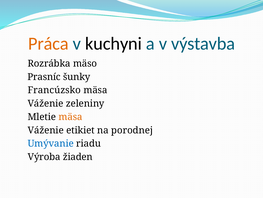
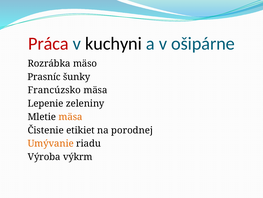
Práca colour: orange -> red (48, 43)
výstavba: výstavba -> ošipárne (203, 43)
Váženie: Váženie -> Lepenie (46, 103)
Váženie: Váženie -> Čistenie (46, 130)
Umývanie colour: blue -> orange (51, 143)
žiaden: žiaden -> výkrm (78, 156)
